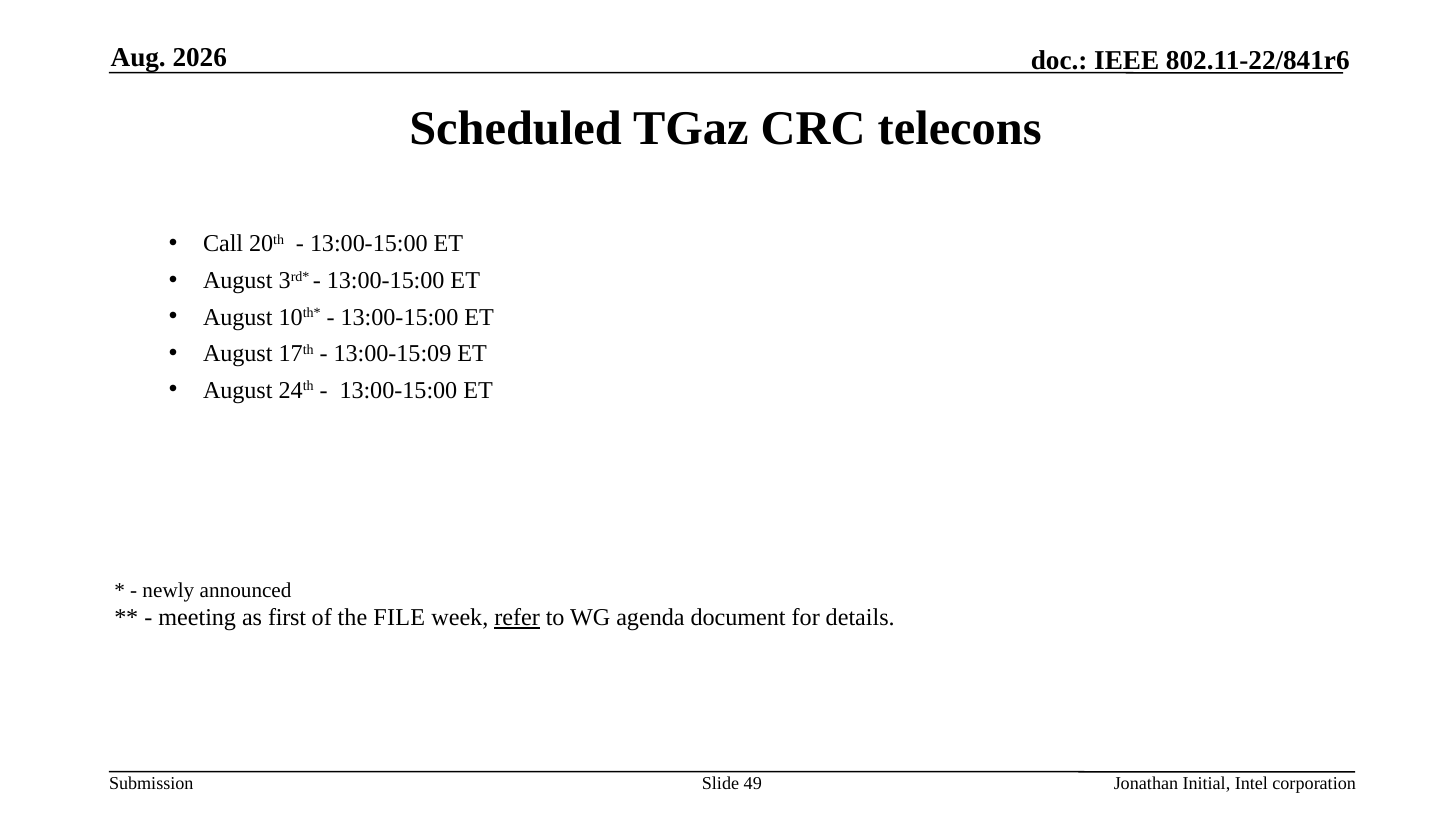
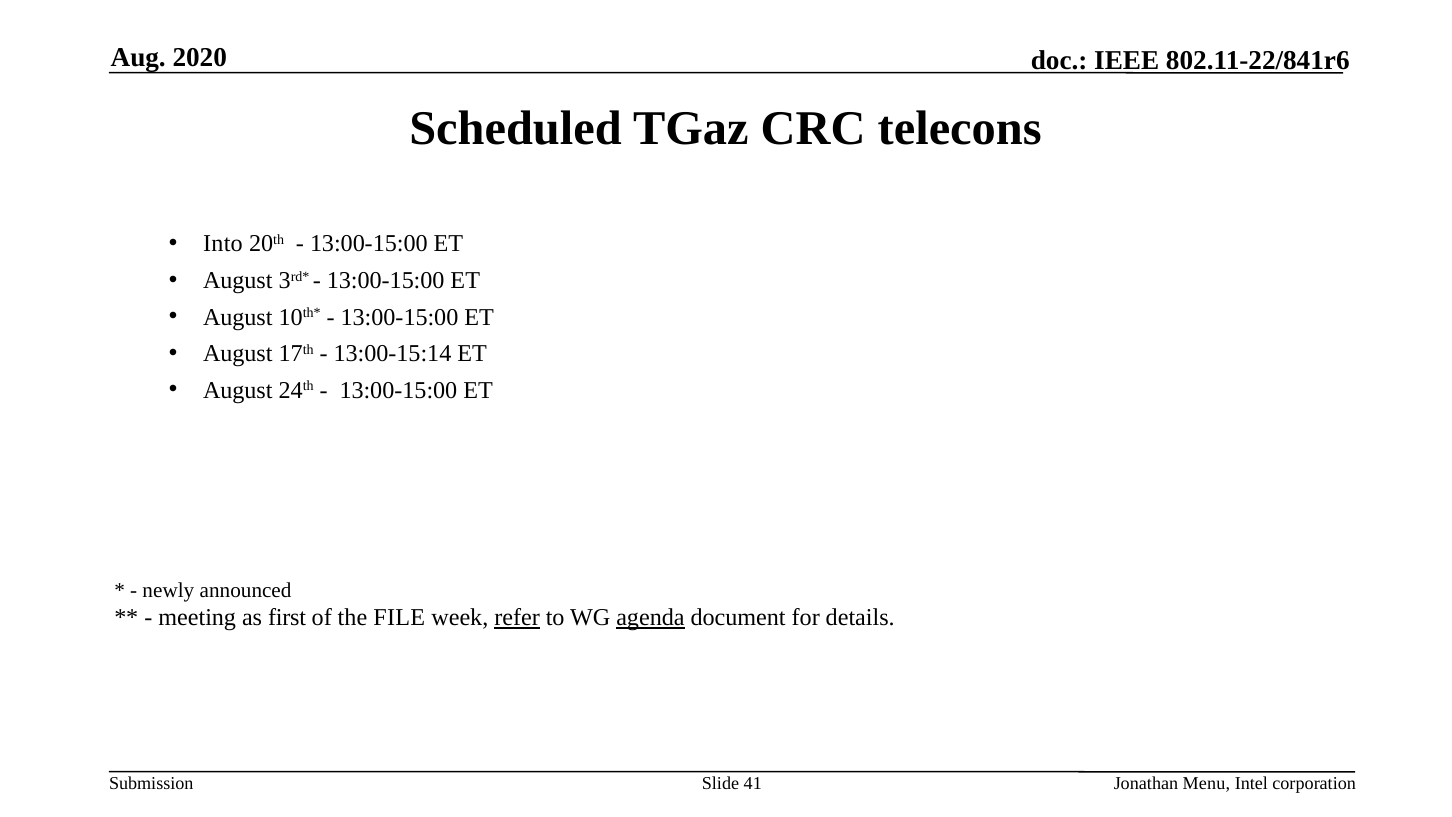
2026: 2026 -> 2020 (200, 58)
Call: Call -> Into (223, 244)
13:00-15:09: 13:00-15:09 -> 13:00-15:14 (392, 354)
agenda underline: none -> present (650, 617)
49: 49 -> 41 (753, 783)
Initial: Initial -> Menu (1206, 783)
